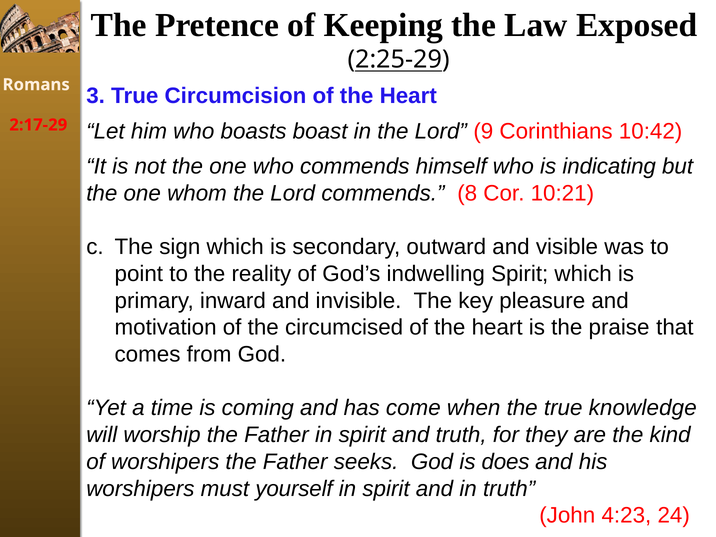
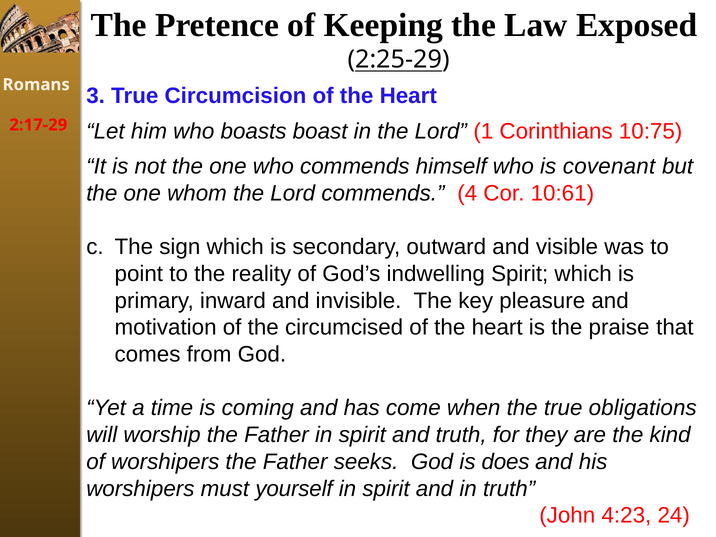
9: 9 -> 1 (483, 131)
10:42: 10:42 -> 10:75 (651, 131)
indicating: indicating -> covenant (609, 166)
8: 8 -> 4 (467, 193)
10:21: 10:21 -> 10:61 (562, 193)
knowledge: knowledge -> obligations (643, 408)
